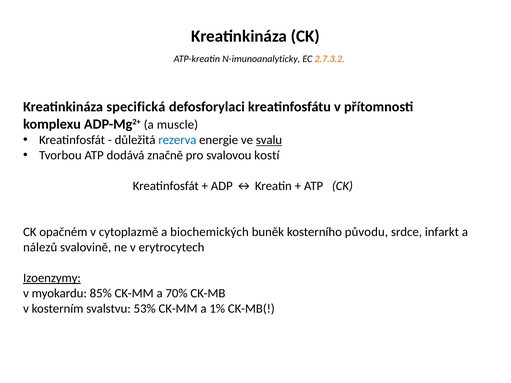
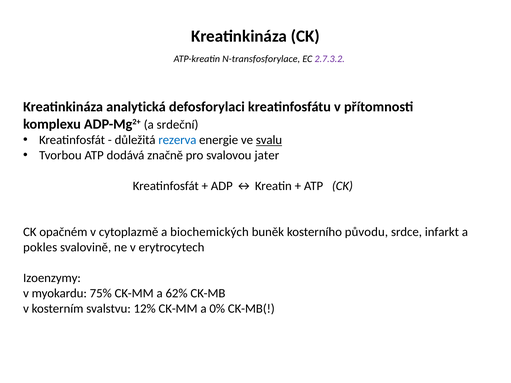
N-imunoanalyticky: N-imunoanalyticky -> N-transfosforylace (261, 59)
2.7.3.2 colour: orange -> purple (330, 59)
specifická: specifická -> analytická (136, 107)
muscle: muscle -> srdeční (178, 125)
kostí: kostí -> jater (267, 156)
nálezů: nálezů -> pokles (40, 247)
Izoenzymy underline: present -> none (52, 278)
85%: 85% -> 75% (101, 293)
70%: 70% -> 62% (177, 293)
53%: 53% -> 12% (145, 309)
1%: 1% -> 0% (217, 309)
